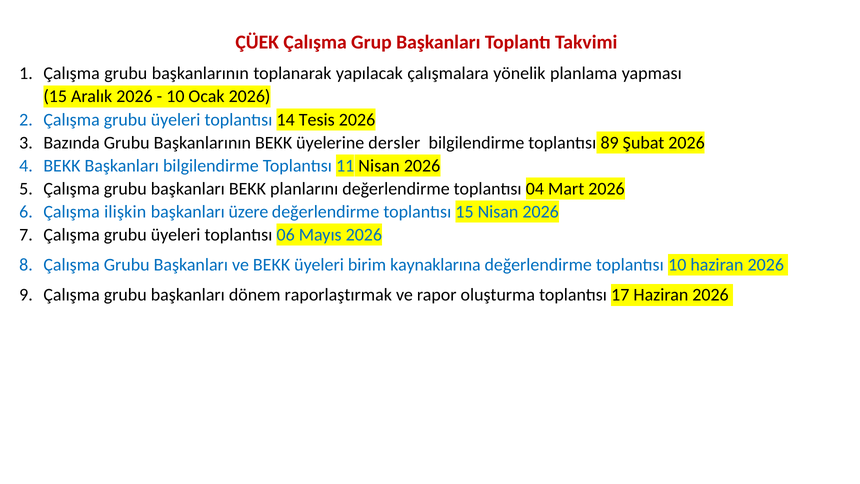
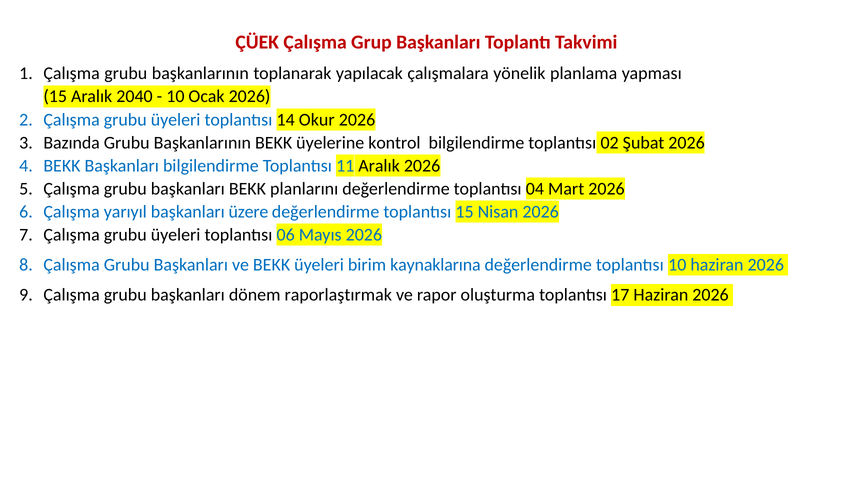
Aralık 2026: 2026 -> 2040 (134, 97)
Tesis: Tesis -> Okur (317, 120)
dersler: dersler -> kontrol (394, 143)
89: 89 -> 02 (610, 143)
11 Nisan: Nisan -> Aralık (379, 166)
ilişkin: ilişkin -> yarıyıl (125, 212)
